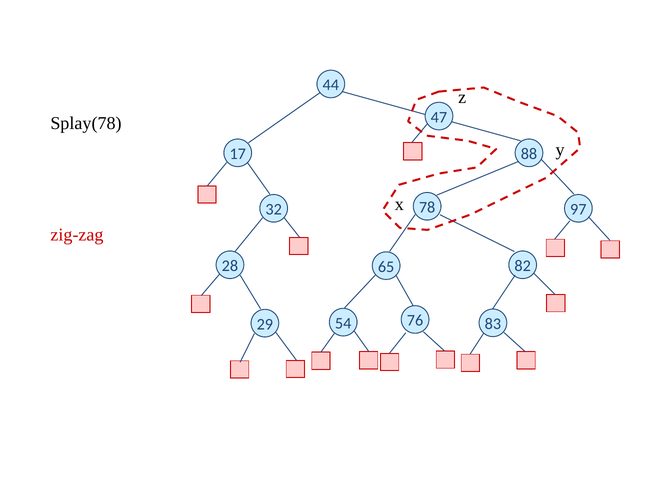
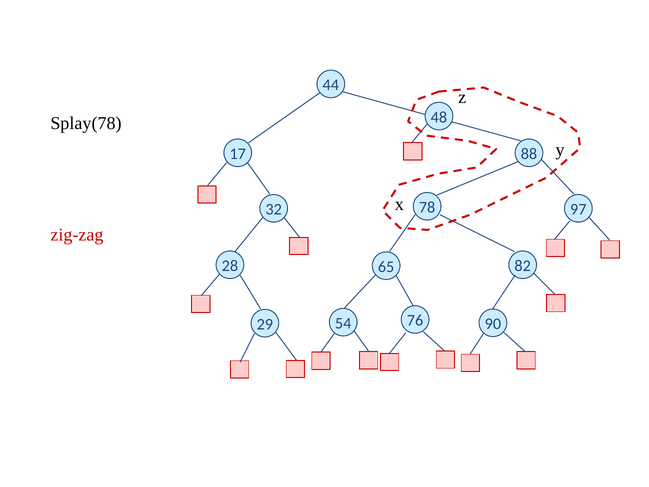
47: 47 -> 48 (439, 117)
83: 83 -> 90 (493, 324)
